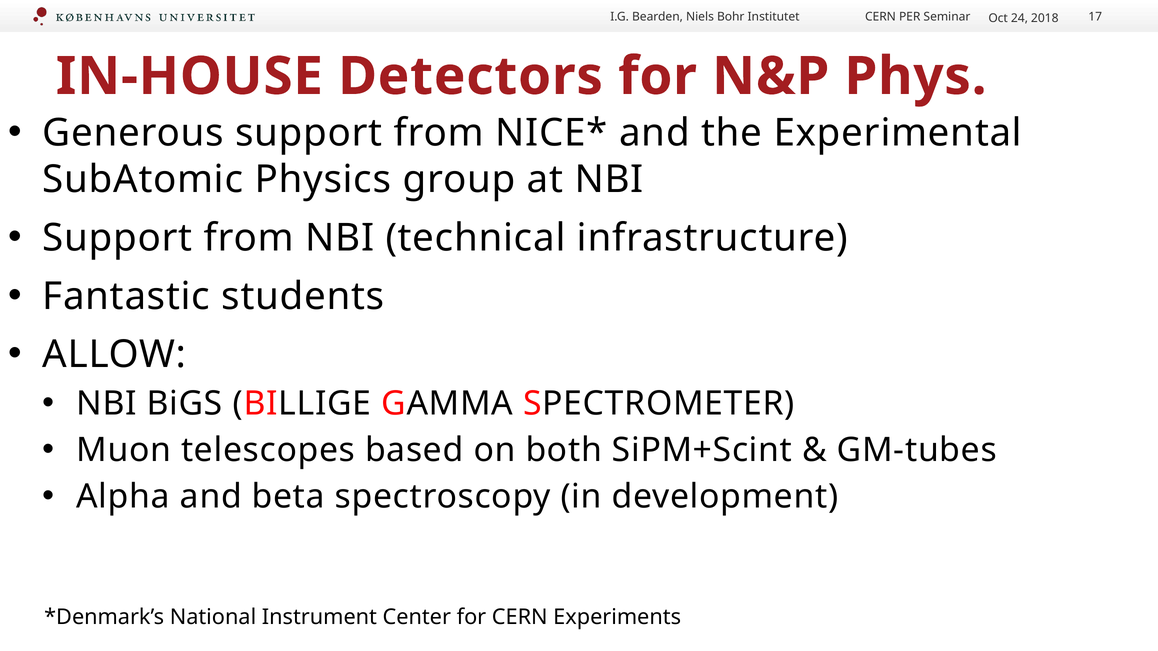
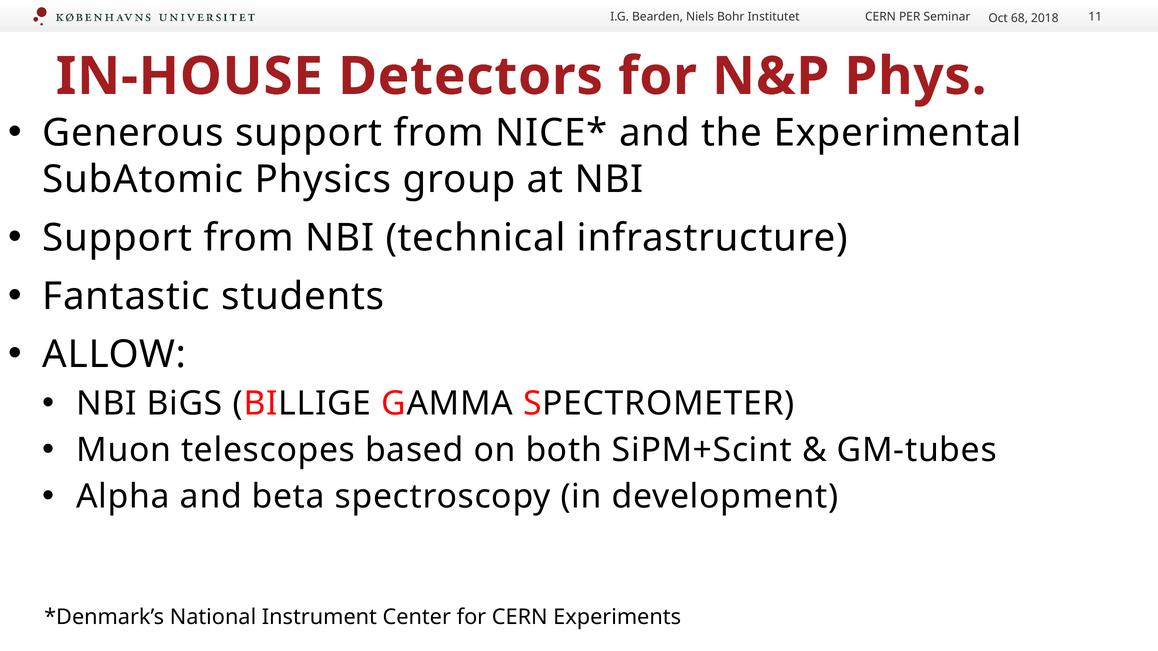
17: 17 -> 11 (1095, 17)
24: 24 -> 68 (1019, 18)
